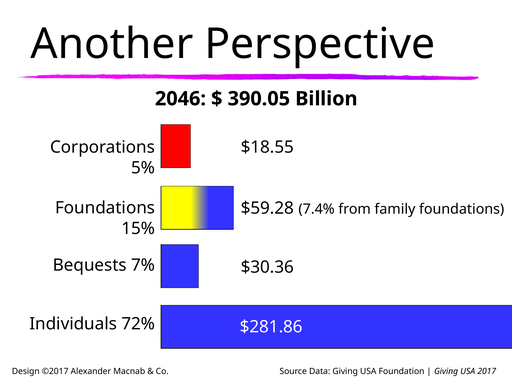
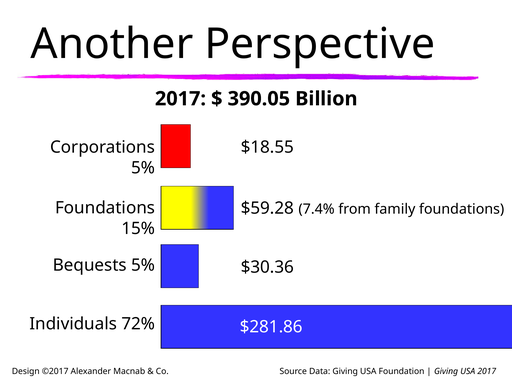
2046: 2046 -> 2017 (180, 99)
Bequests 7%: 7% -> 5% (143, 265)
